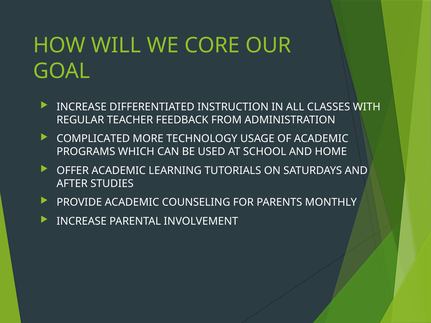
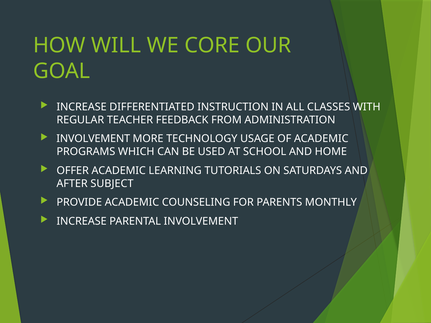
COMPLICATED: COMPLICATED -> INVOLVEMENT (93, 139)
STUDIES: STUDIES -> SUBJECT (112, 184)
